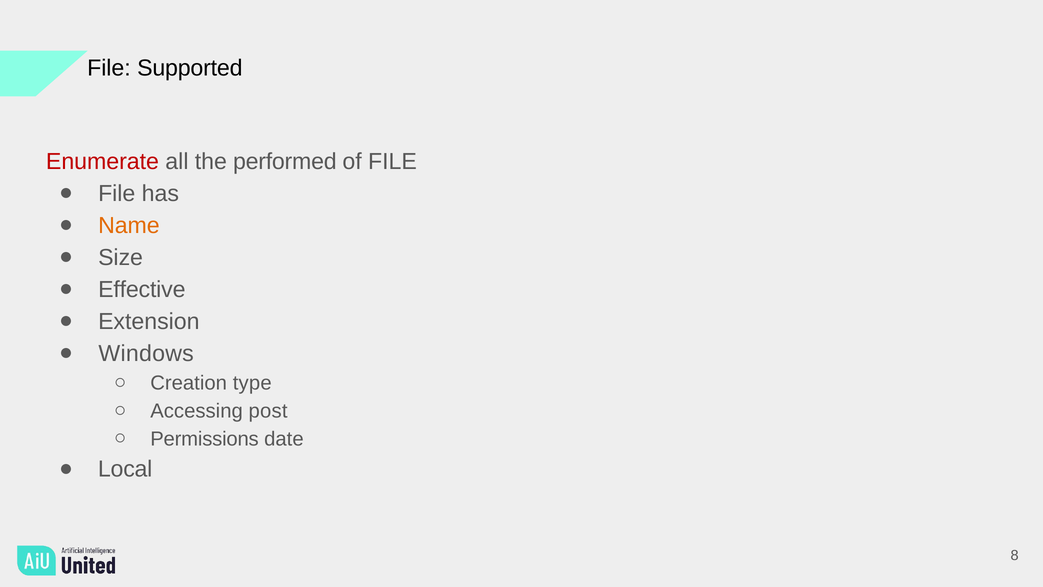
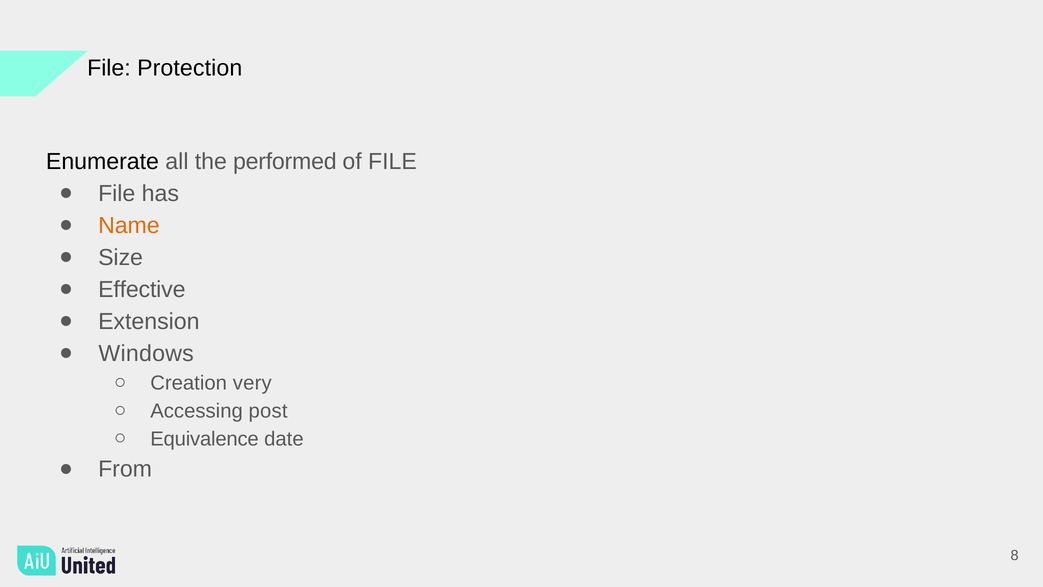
Supported: Supported -> Protection (190, 68)
Enumerate colour: red -> black (102, 162)
type: type -> very (252, 383)
Permissions: Permissions -> Equivalence (205, 439)
Local: Local -> From (125, 469)
